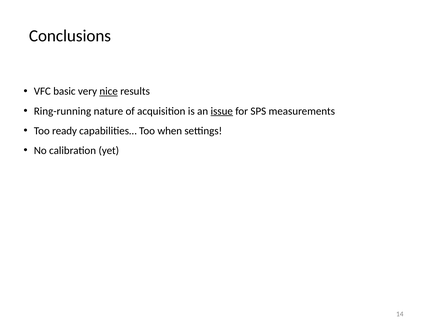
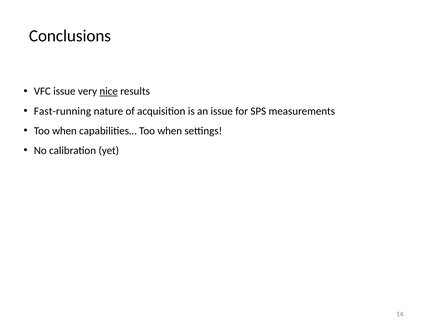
VFC basic: basic -> issue (64, 91)
Ring-running: Ring-running -> Fast-running (63, 111)
issue underline: present -> none (222, 111)
ready: ready -> when (64, 131)
